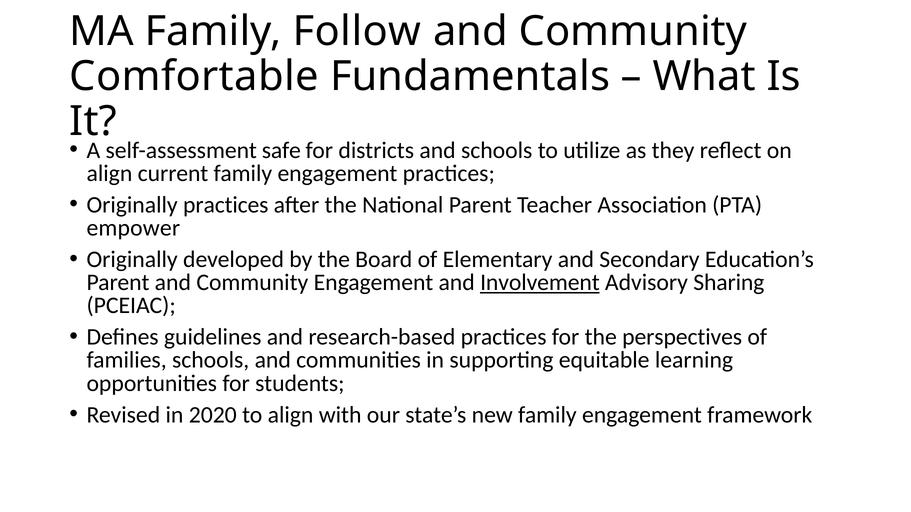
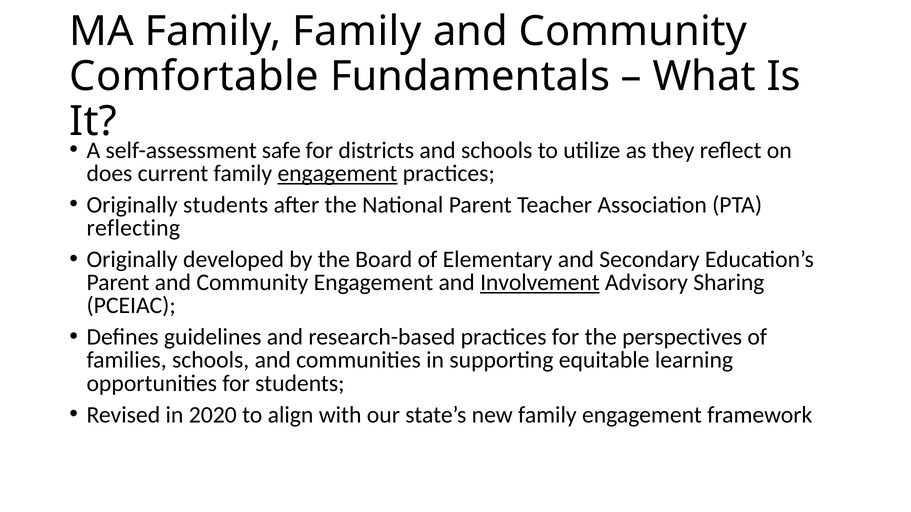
Family Follow: Follow -> Family (357, 31)
align: align -> does (109, 173)
engagement underline: none -> present (337, 173)
Originally practices: practices -> students (226, 205)
empower: empower -> reflecting (133, 228)
